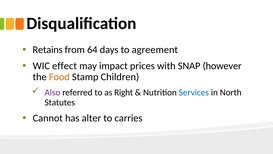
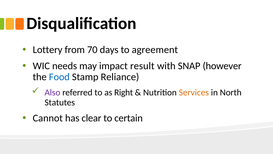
Retains: Retains -> Lottery (48, 49)
64: 64 -> 70 (92, 49)
effect: effect -> needs (65, 66)
prices: prices -> result (142, 66)
Food colour: orange -> blue (59, 77)
Children: Children -> Reliance (120, 77)
Services colour: blue -> orange (194, 92)
alter: alter -> clear (91, 118)
carries: carries -> certain (129, 118)
